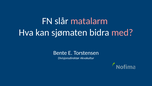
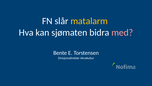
matalarm colour: pink -> yellow (89, 21)
